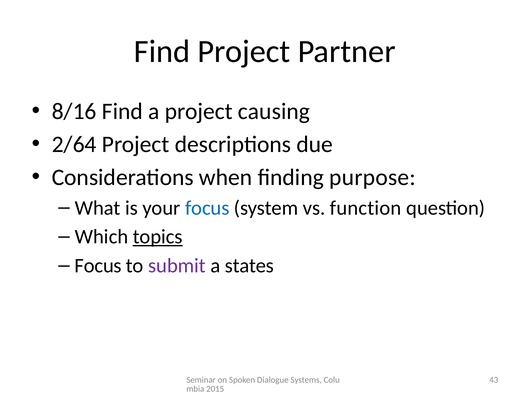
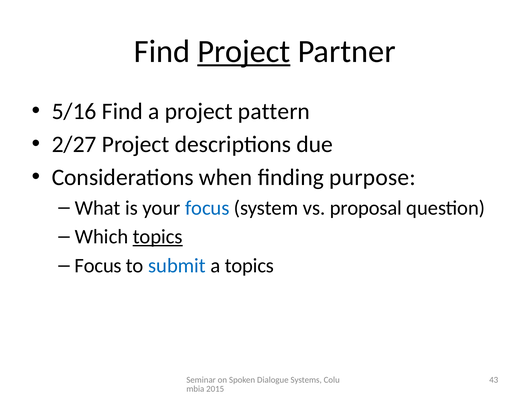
Project underline: none -> present (244, 51)
8/16: 8/16 -> 5/16 (74, 111)
causing: causing -> pattern (274, 111)
2/64: 2/64 -> 2/27 (74, 144)
function: function -> proposal (366, 208)
submit colour: purple -> blue (177, 265)
a states: states -> topics (249, 265)
